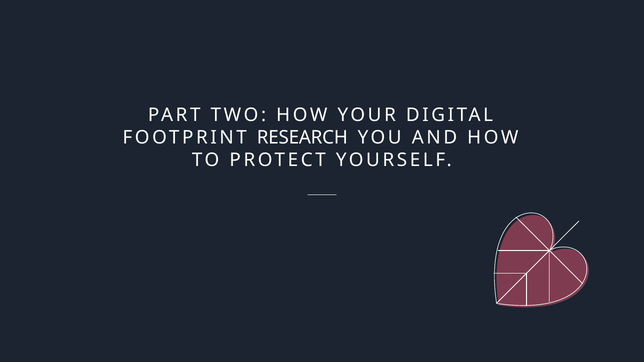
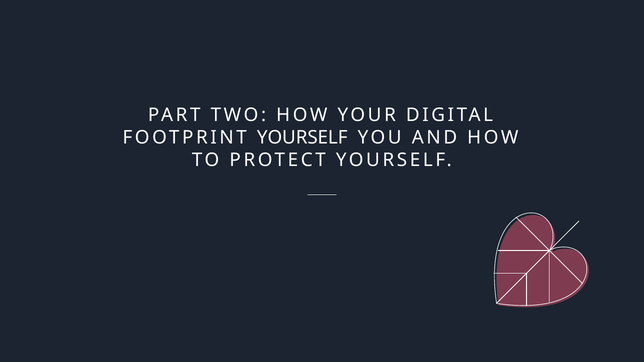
FOOTPRINT RESEARCH: RESEARCH -> YOURSELF (302, 138)
